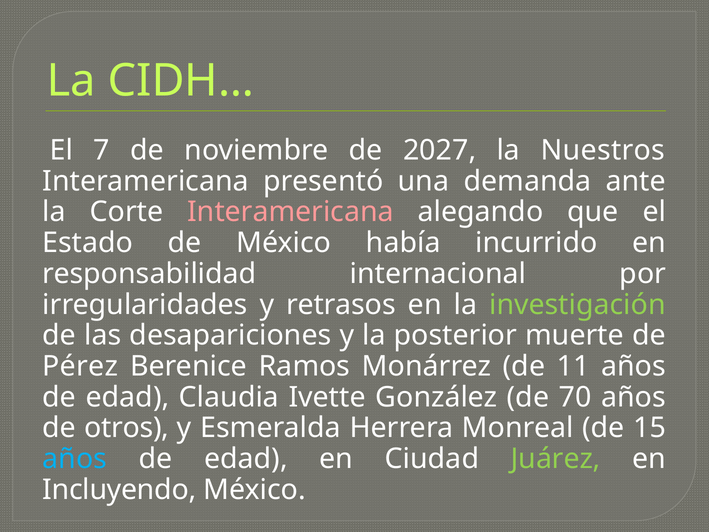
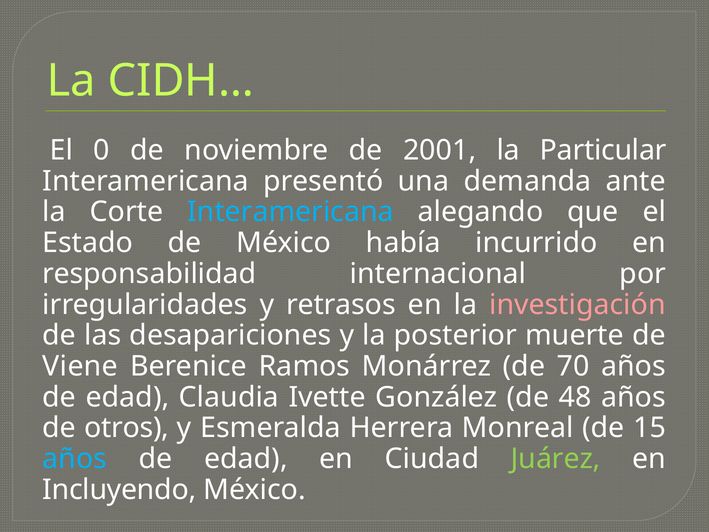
7: 7 -> 0 (102, 150)
2027: 2027 -> 2001 (440, 150)
Nuestros: Nuestros -> Particular (603, 150)
Interamericana colour: pink -> light blue (291, 212)
investigación colour: light green -> pink (577, 304)
Pérez: Pérez -> Viene (80, 366)
11: 11 -> 70 (573, 366)
70: 70 -> 48 (575, 397)
